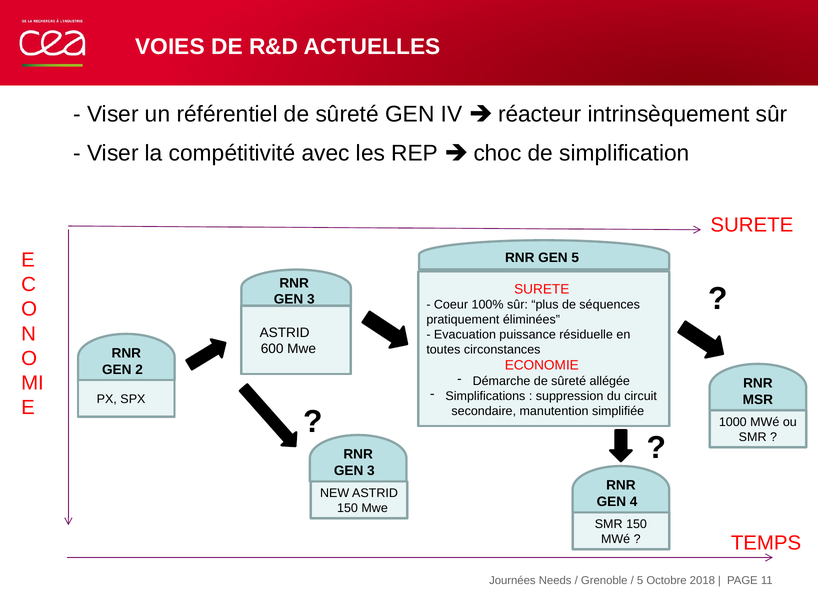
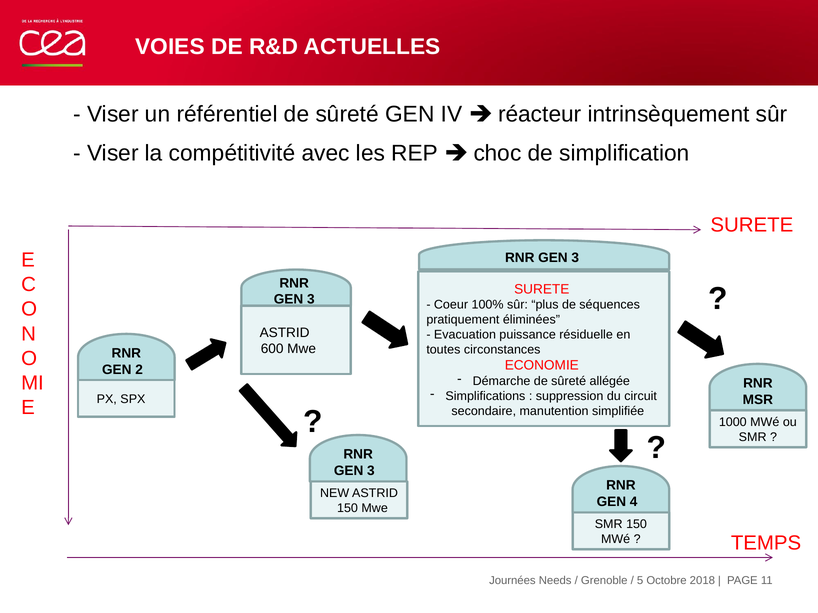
5: 5 -> 3 (575, 258)
